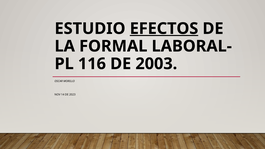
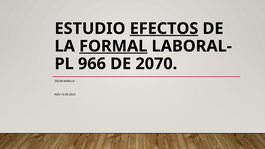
FORMAL underline: none -> present (113, 46)
116: 116 -> 966 (92, 64)
2003: 2003 -> 2070 (156, 64)
